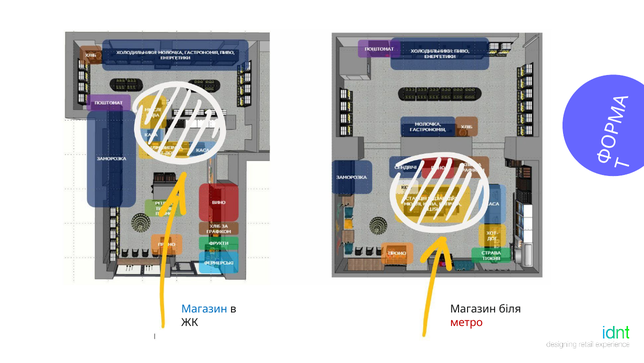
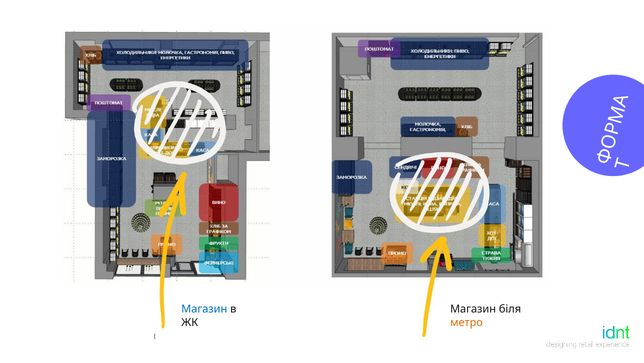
метро colour: red -> orange (466, 323)
